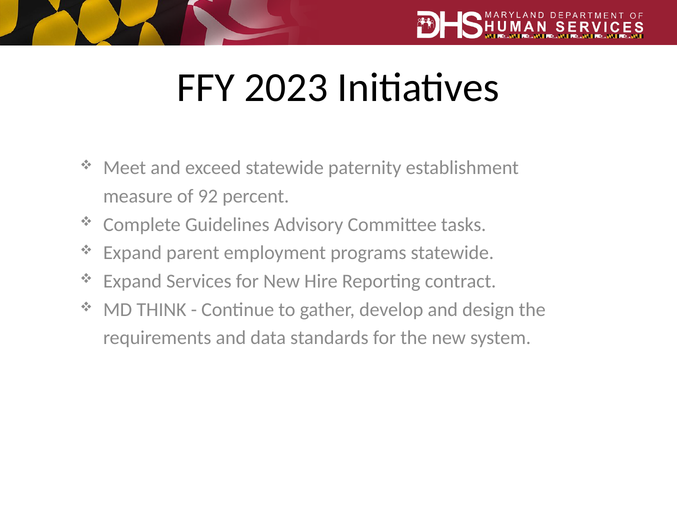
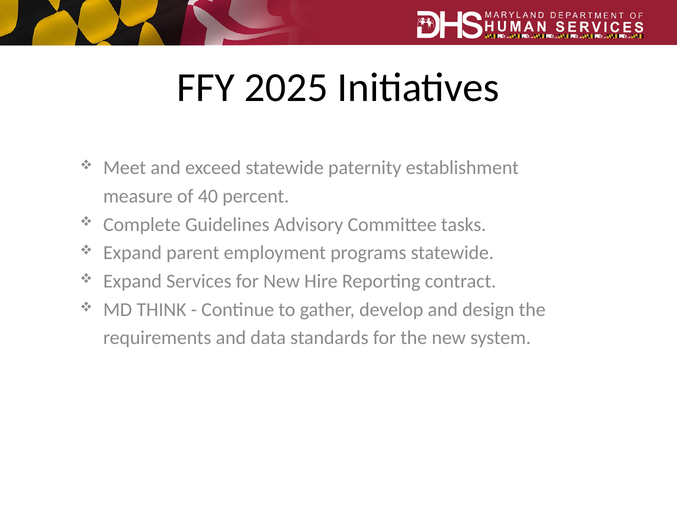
2023: 2023 -> 2025 (286, 88)
92: 92 -> 40 (208, 196)
